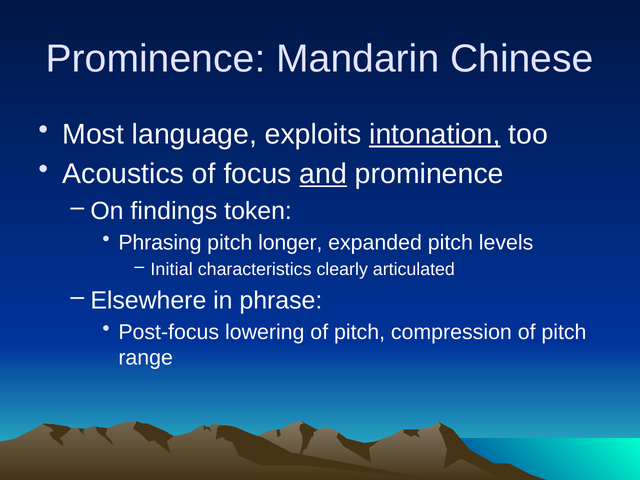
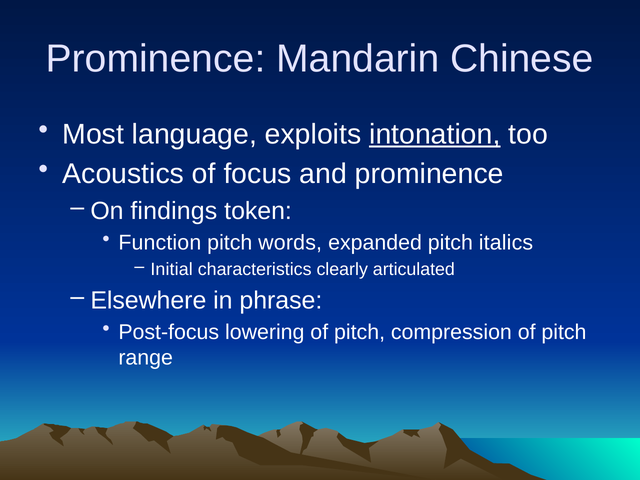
and underline: present -> none (323, 174)
Phrasing: Phrasing -> Function (160, 243)
longer: longer -> words (290, 243)
levels: levels -> italics (506, 243)
